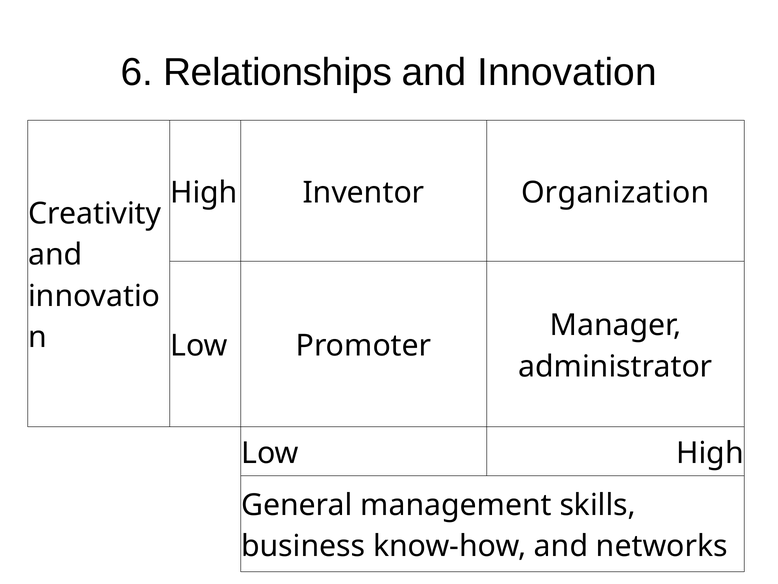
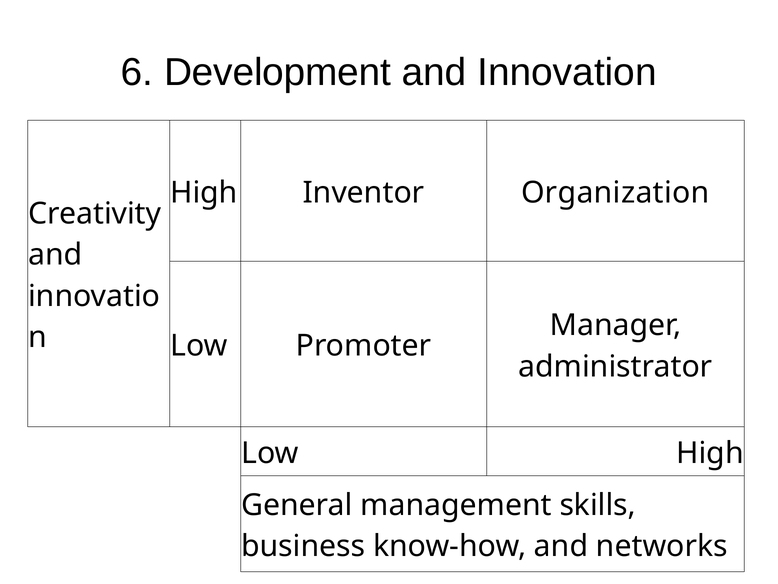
Relationships: Relationships -> Development (278, 72)
